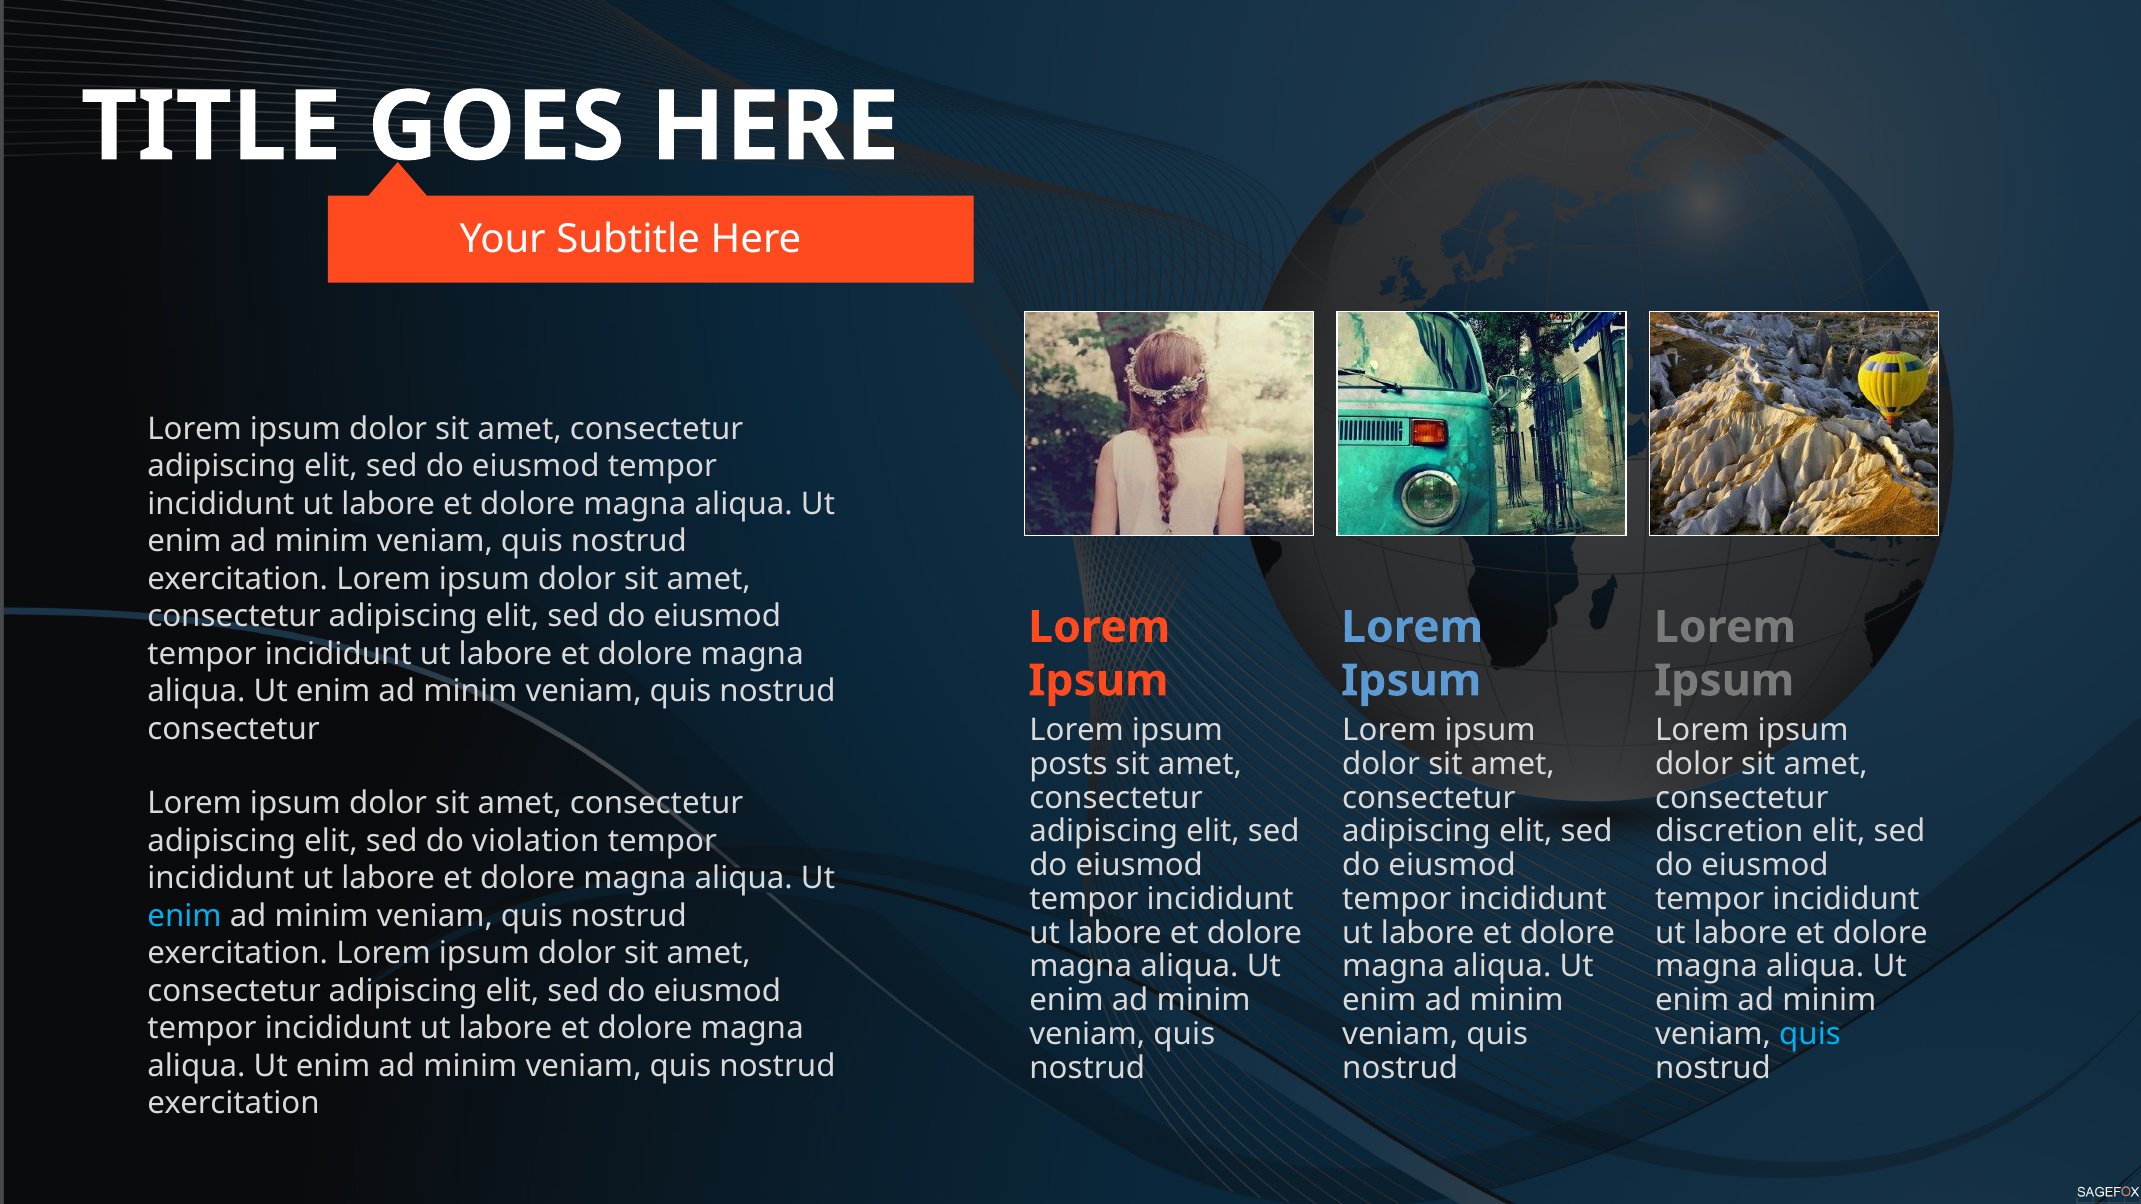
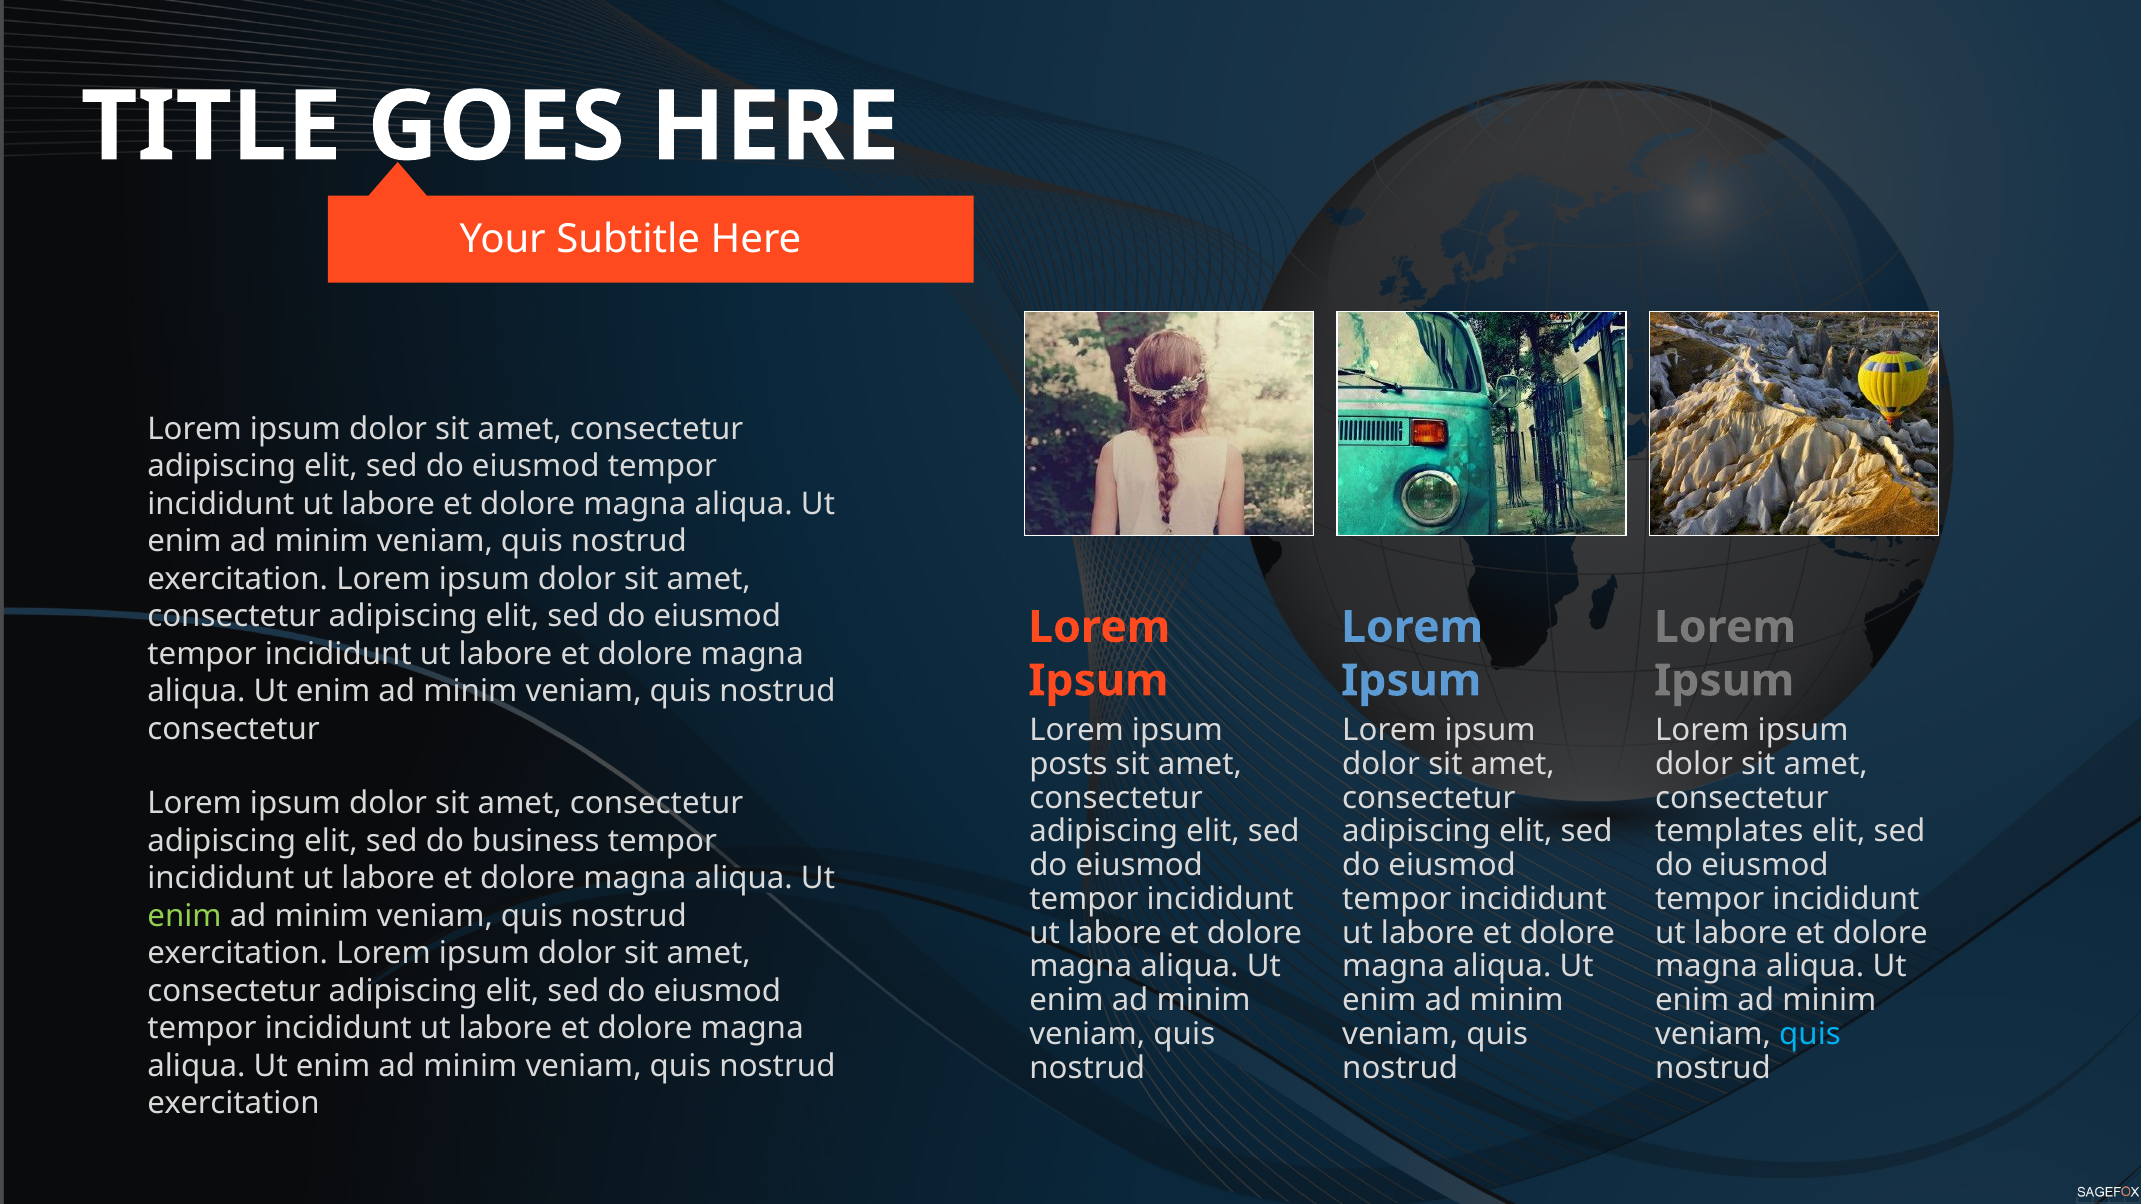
discretion: discretion -> templates (1729, 832)
violation: violation -> business (536, 841)
enim colour: light blue -> light green (184, 916)
